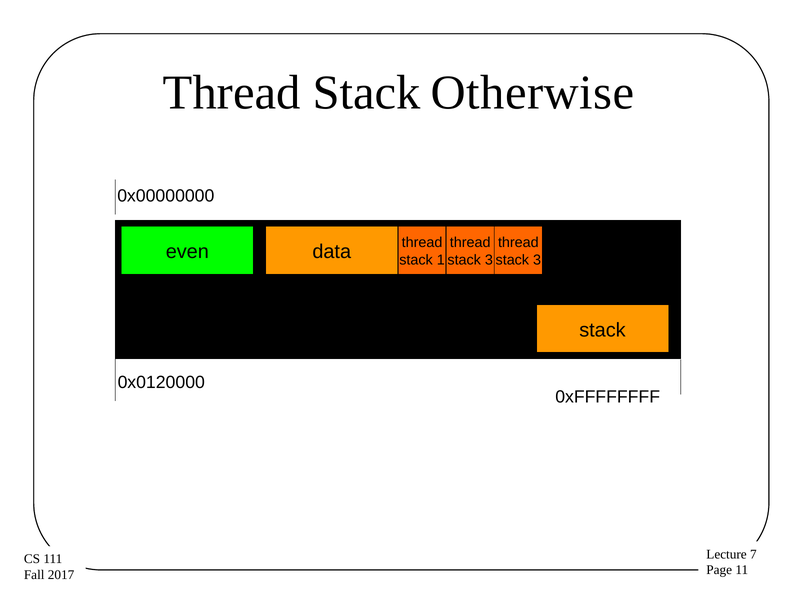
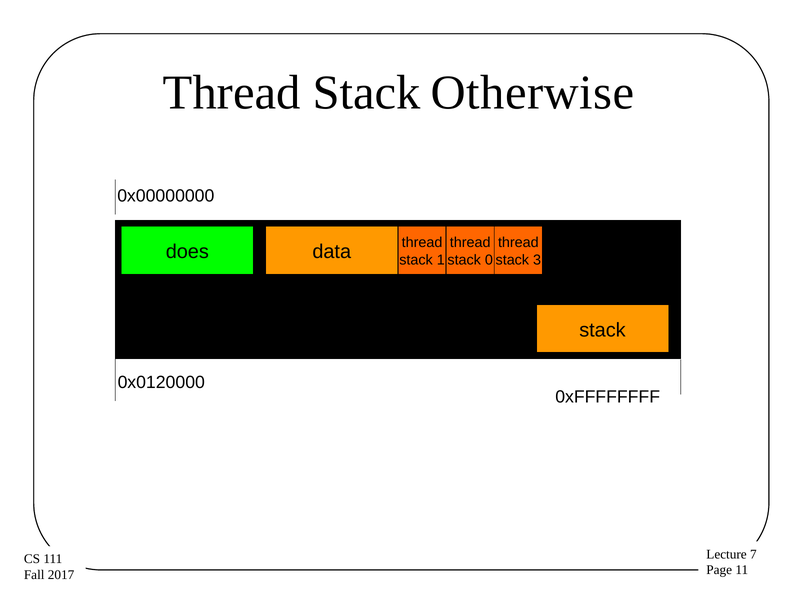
even: even -> does (187, 252)
3: 3 -> 0 (489, 260)
